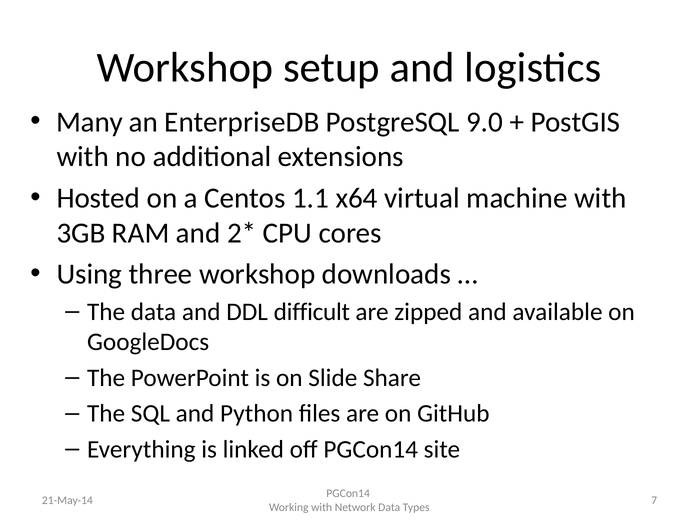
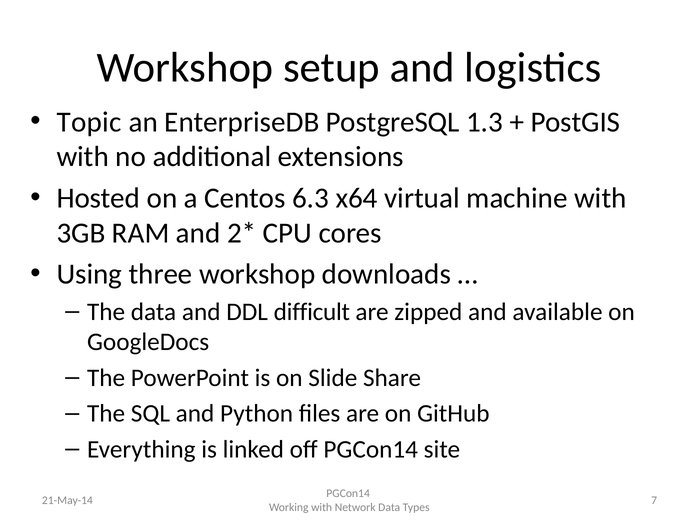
Many: Many -> Topic (89, 122)
9.0: 9.0 -> 1.3 (485, 122)
1.1: 1.1 -> 6.3 (311, 198)
